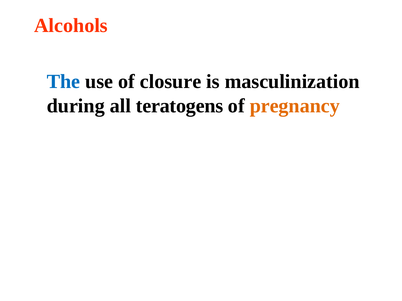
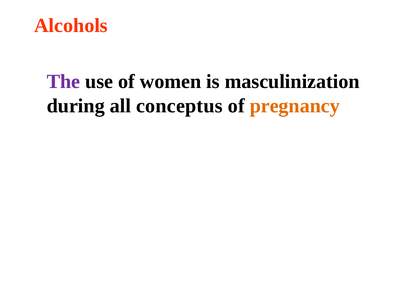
The colour: blue -> purple (63, 82)
closure: closure -> women (171, 82)
teratogens: teratogens -> conceptus (179, 106)
